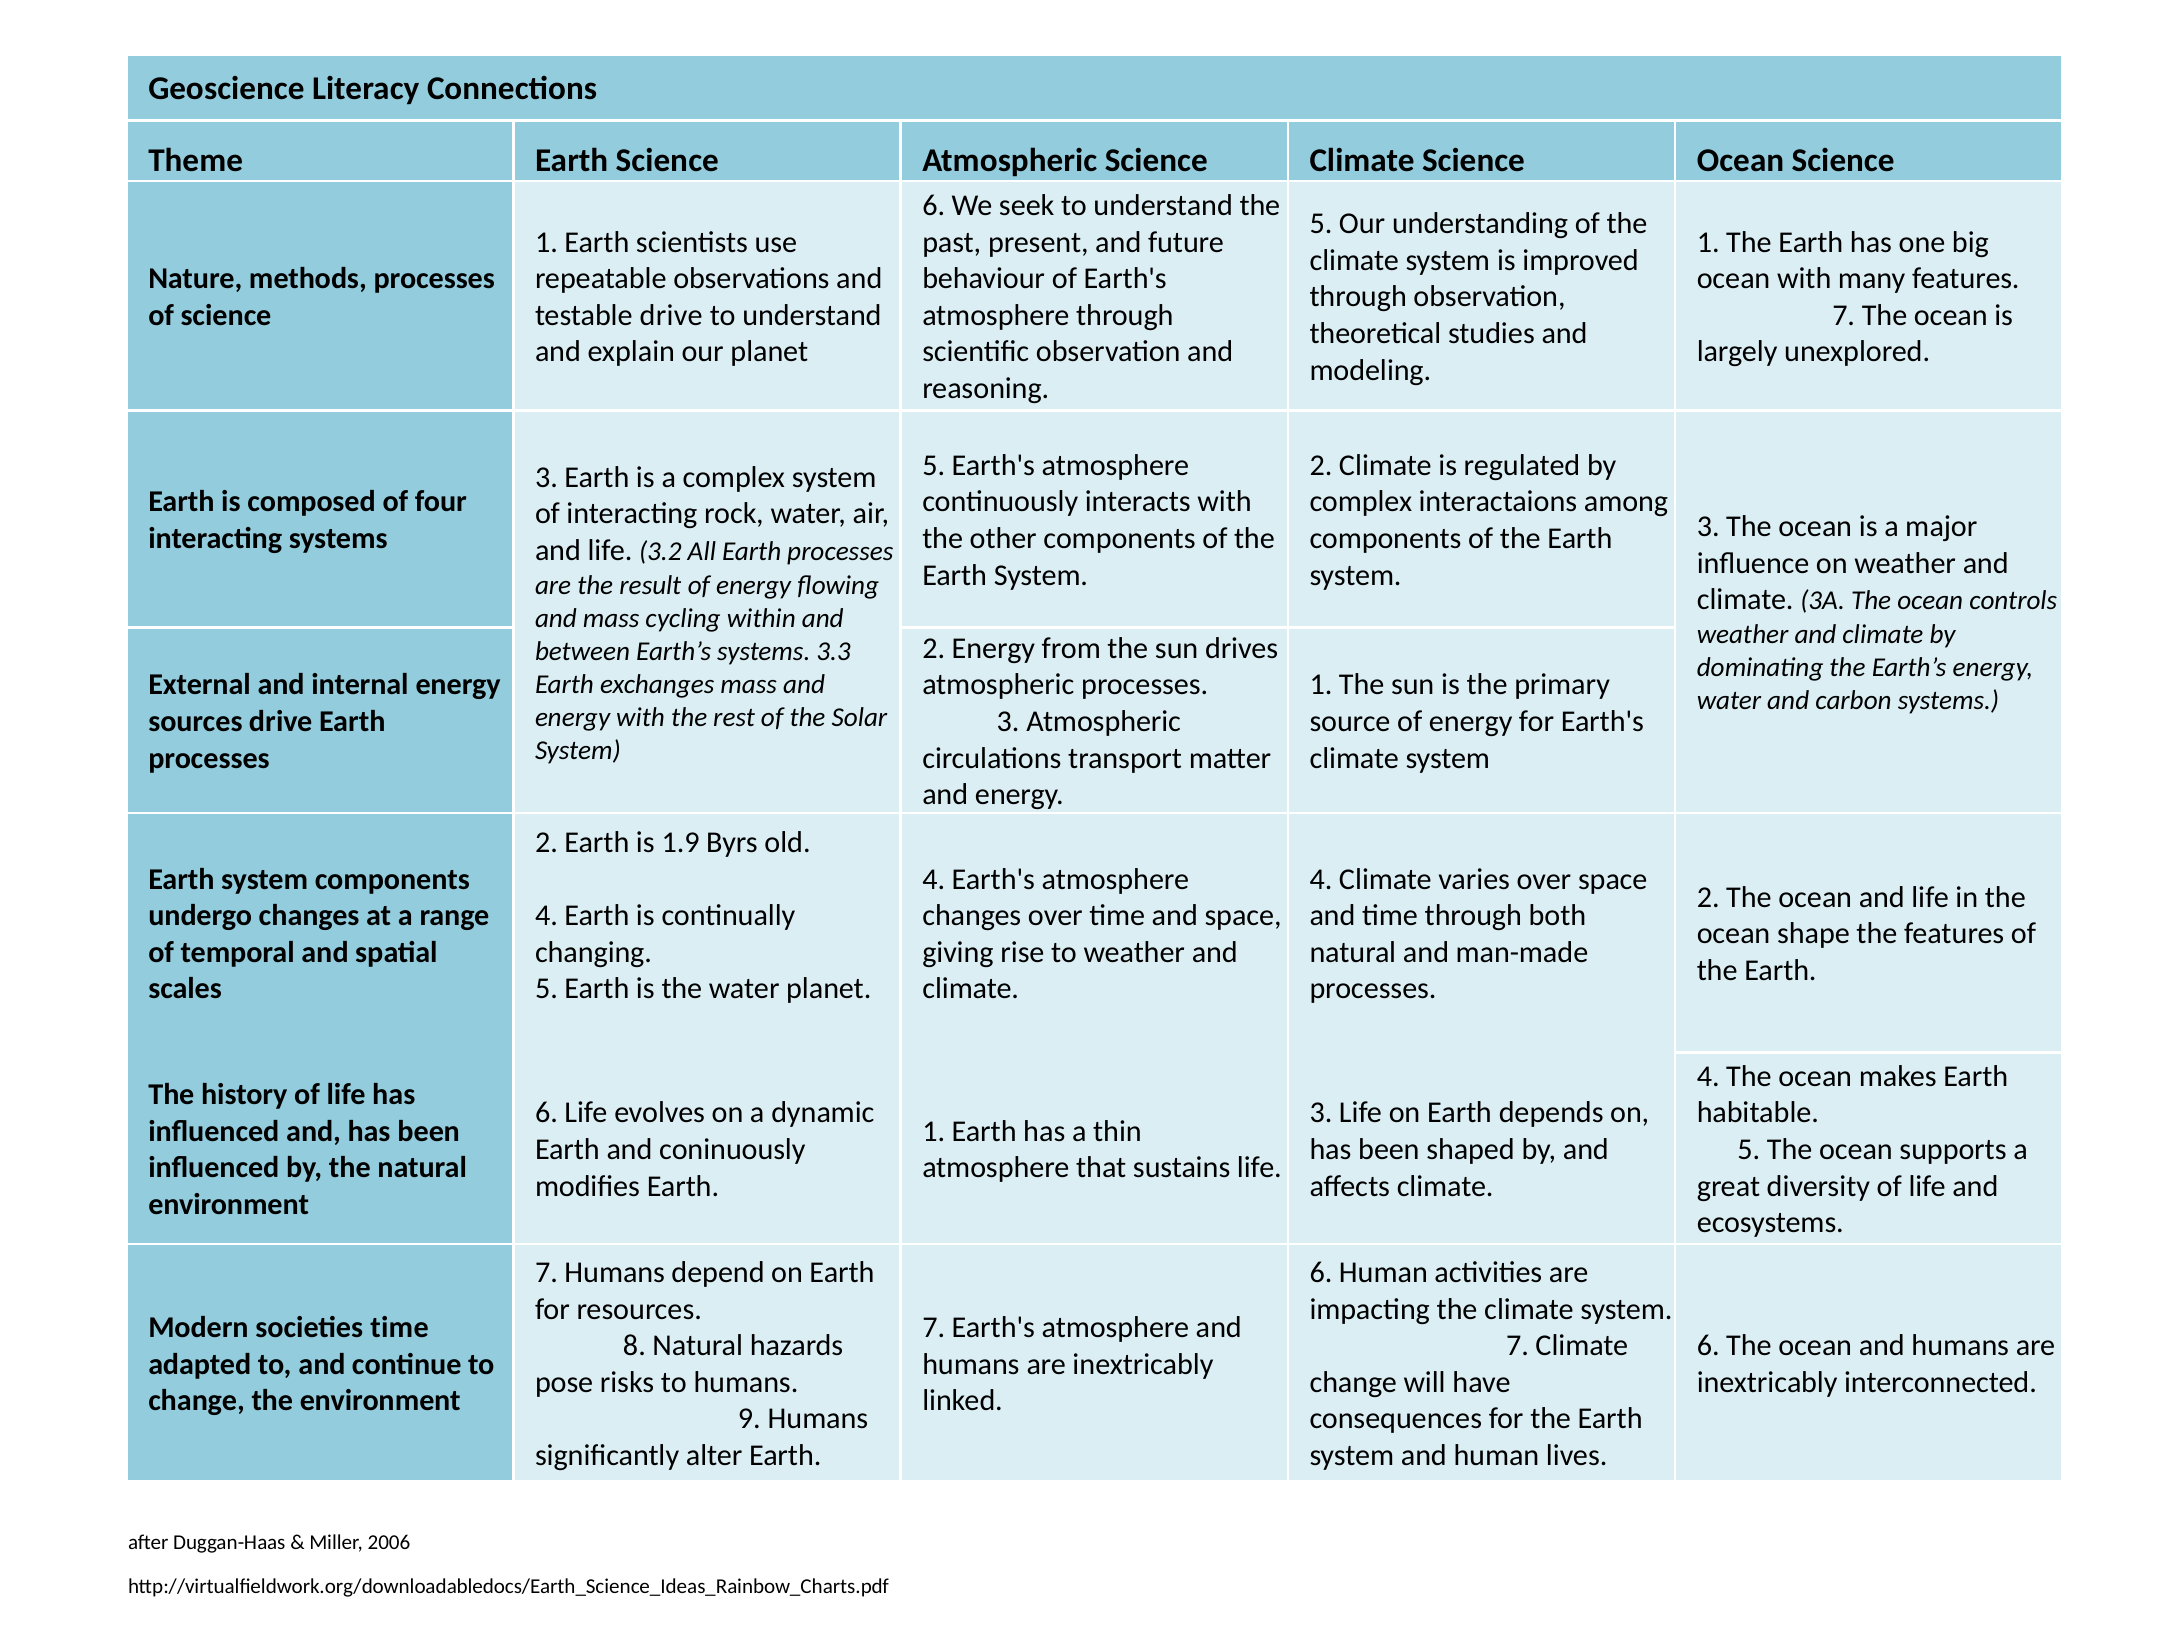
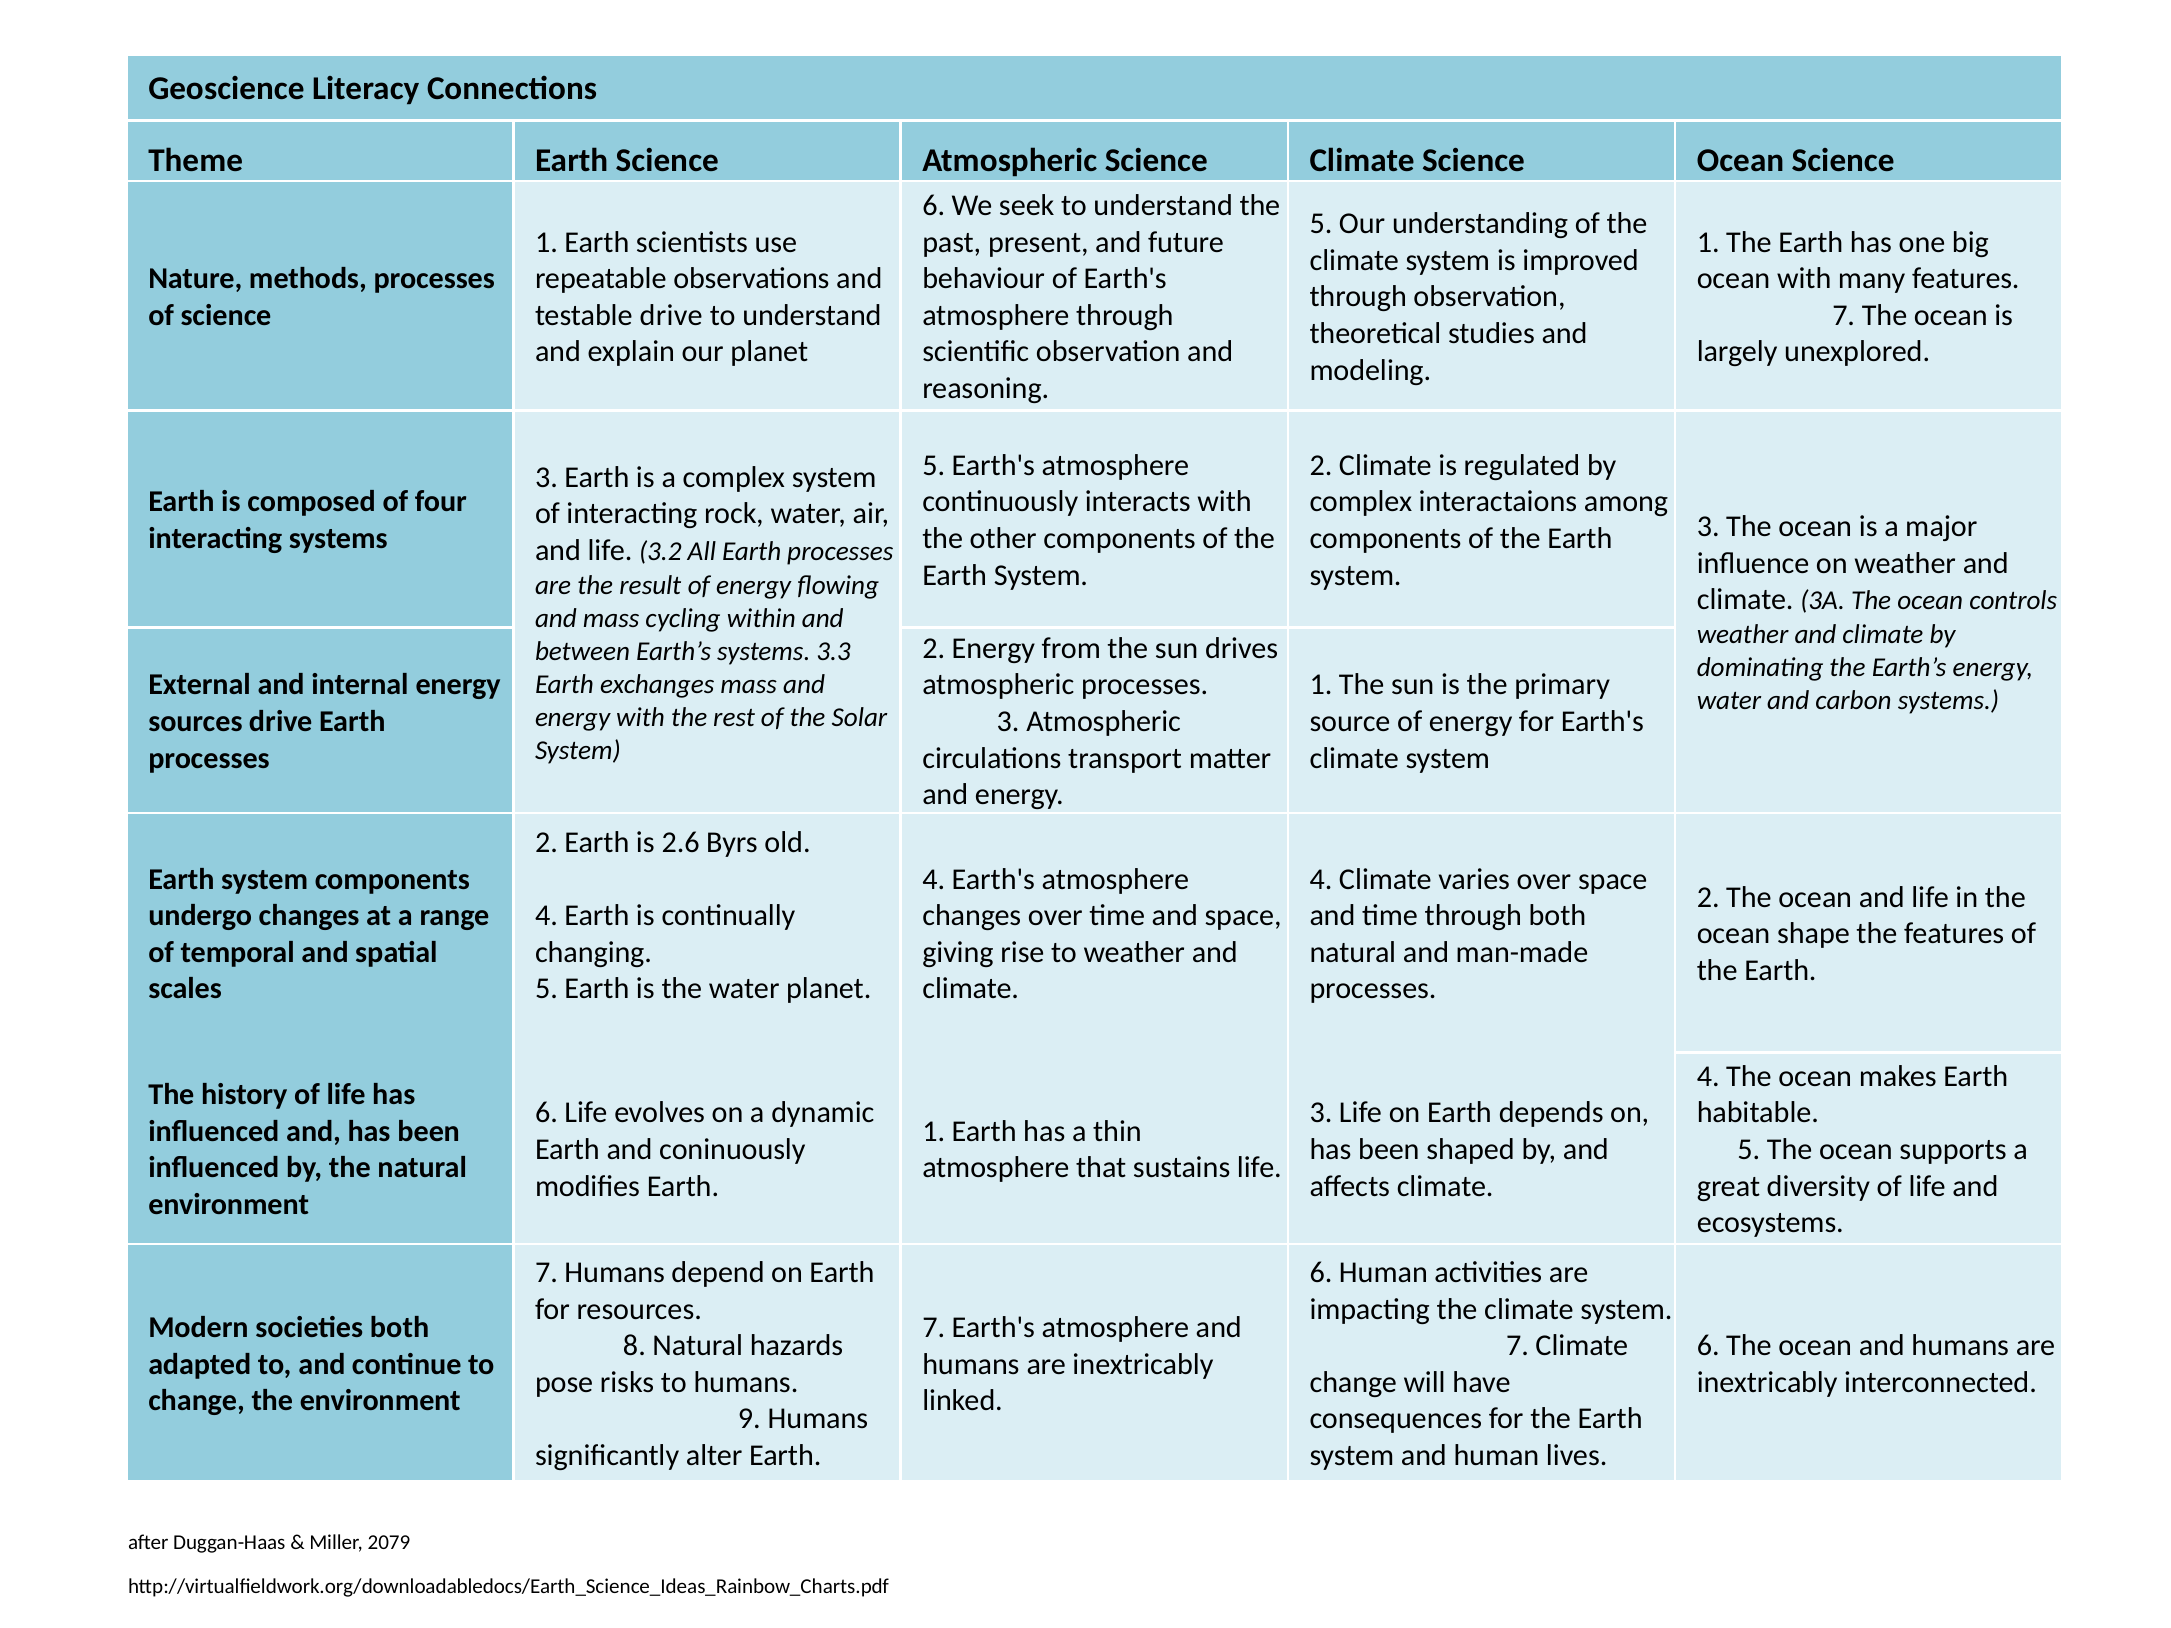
1.9: 1.9 -> 2.6 (681, 843)
societies time: time -> both (400, 1328)
2006: 2006 -> 2079 (389, 1543)
